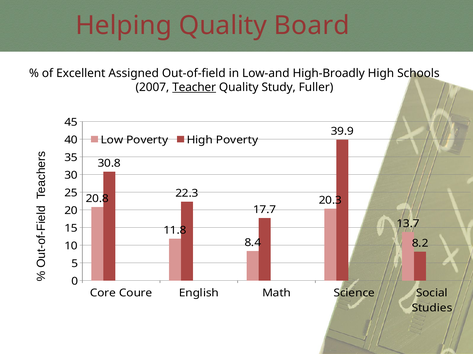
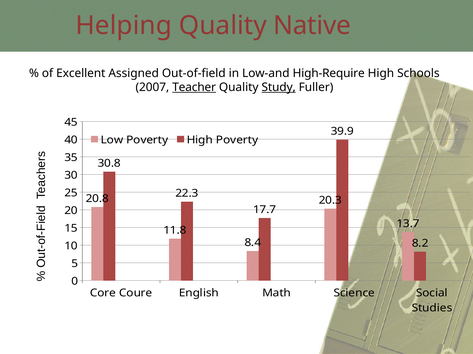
Board: Board -> Native (312, 25)
High-Broadly: High-Broadly -> High-Require (329, 73)
Study underline: none -> present (279, 87)
